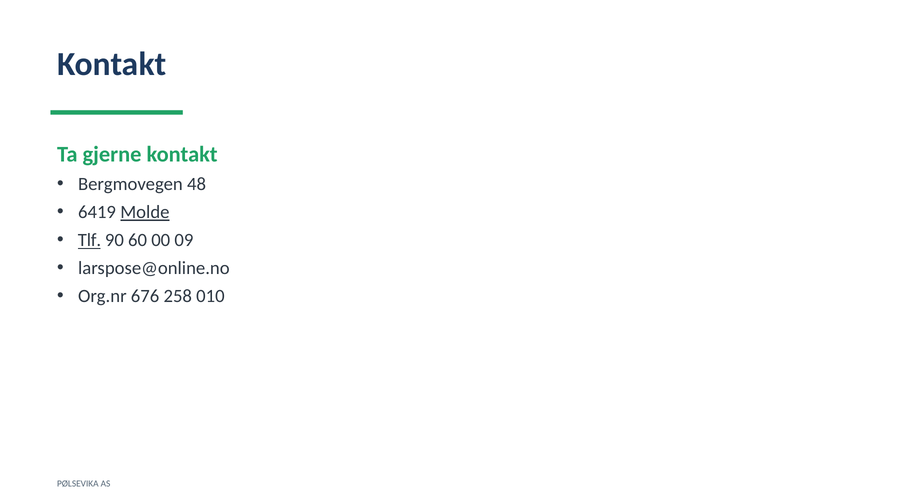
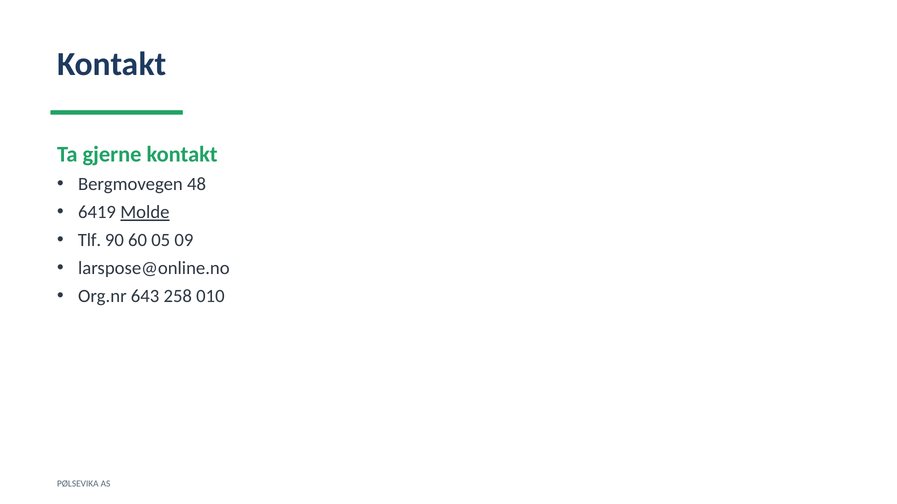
Tlf underline: present -> none (89, 241)
00: 00 -> 05 (161, 241)
676: 676 -> 643 (145, 297)
